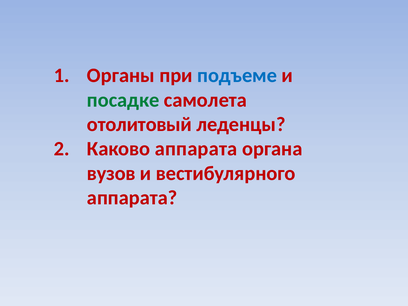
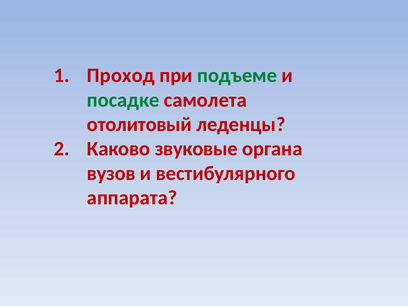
Органы: Органы -> Проход (121, 75)
подъеме colour: blue -> green (237, 75)
Каково аппарата: аппарата -> звуковые (196, 149)
